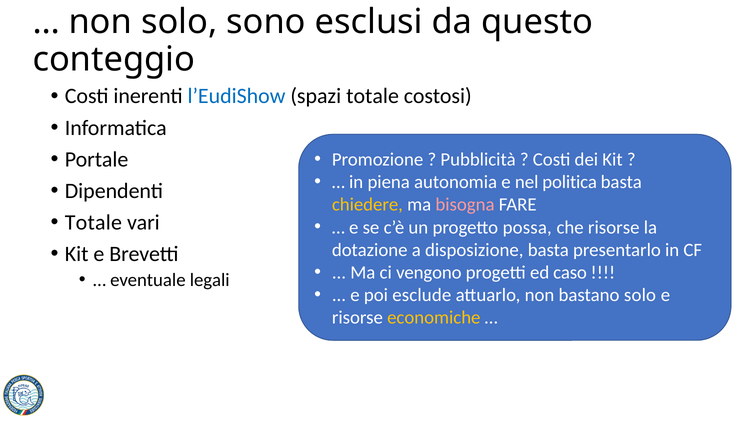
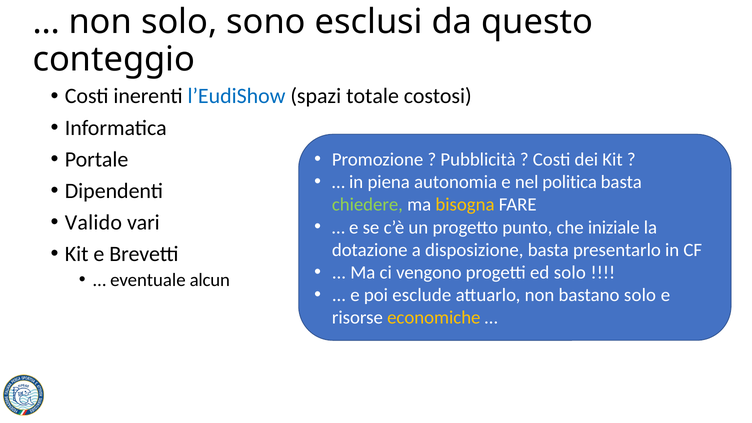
chiedere colour: yellow -> light green (367, 205)
bisogna colour: pink -> yellow (465, 205)
Totale: Totale -> Valido (93, 222)
possa: possa -> punto (527, 227)
che risorse: risorse -> iniziale (614, 227)
ed caso: caso -> solo (570, 272)
legali: legali -> alcun (210, 280)
